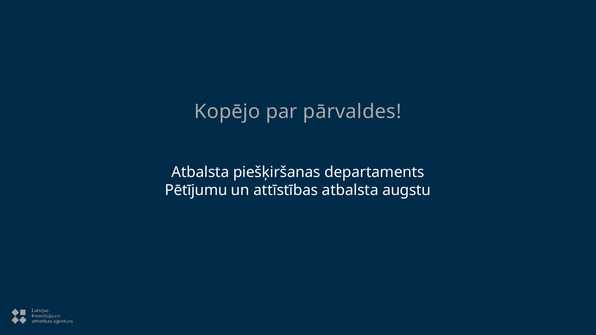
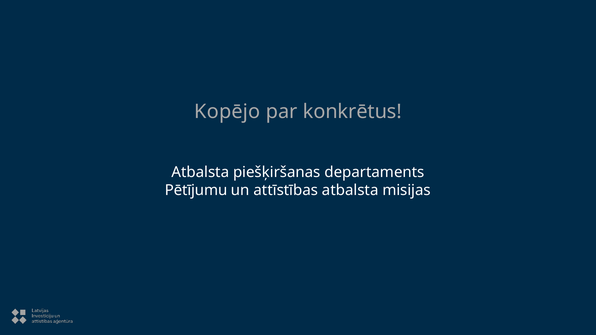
pārvaldes: pārvaldes -> konkrētus (352, 112)
augstu: augstu -> misijas (407, 190)
